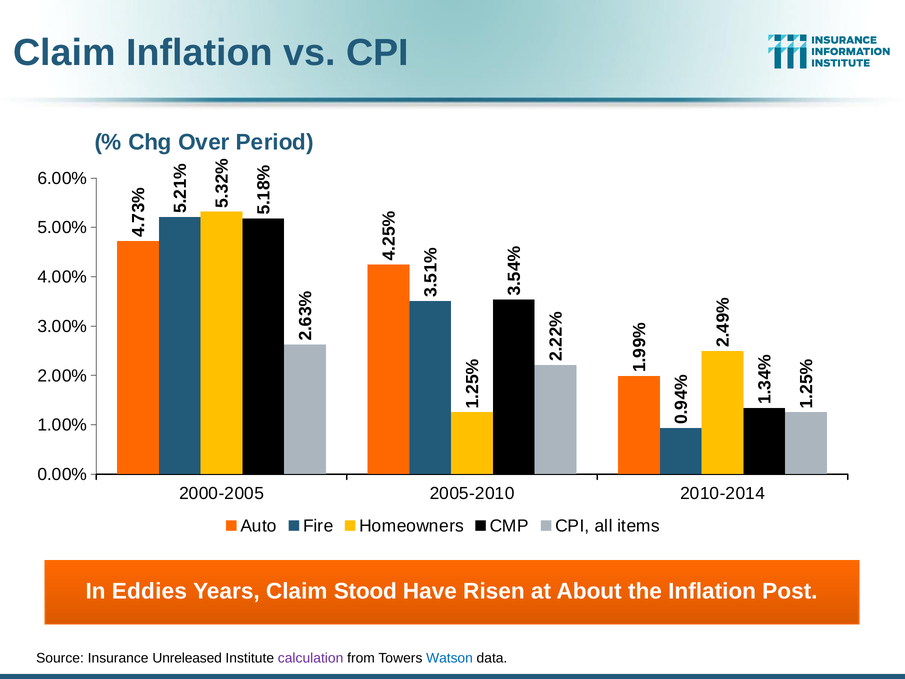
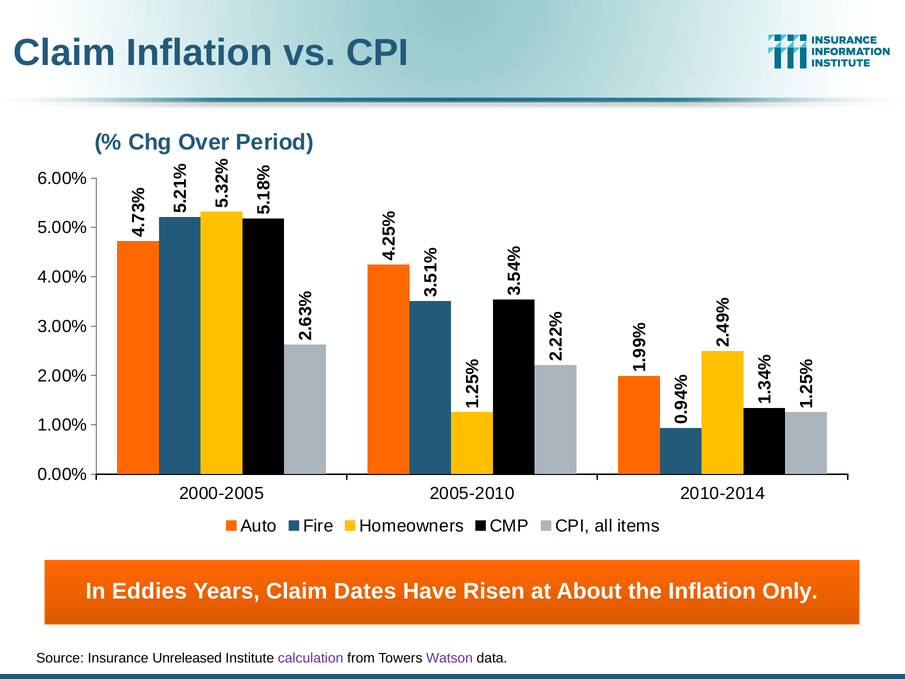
Stood: Stood -> Dates (365, 591)
Post: Post -> Only (790, 591)
Watson colour: blue -> purple (450, 658)
